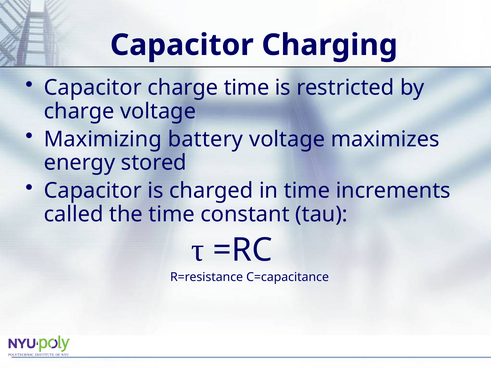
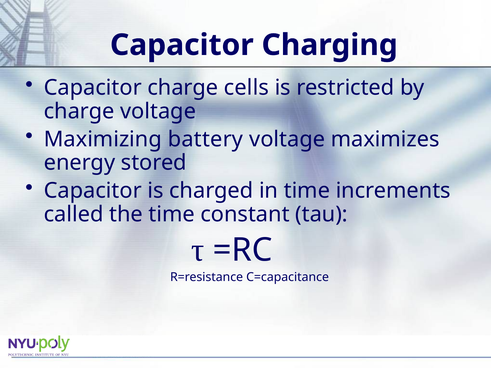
charge time: time -> cells (246, 88)
